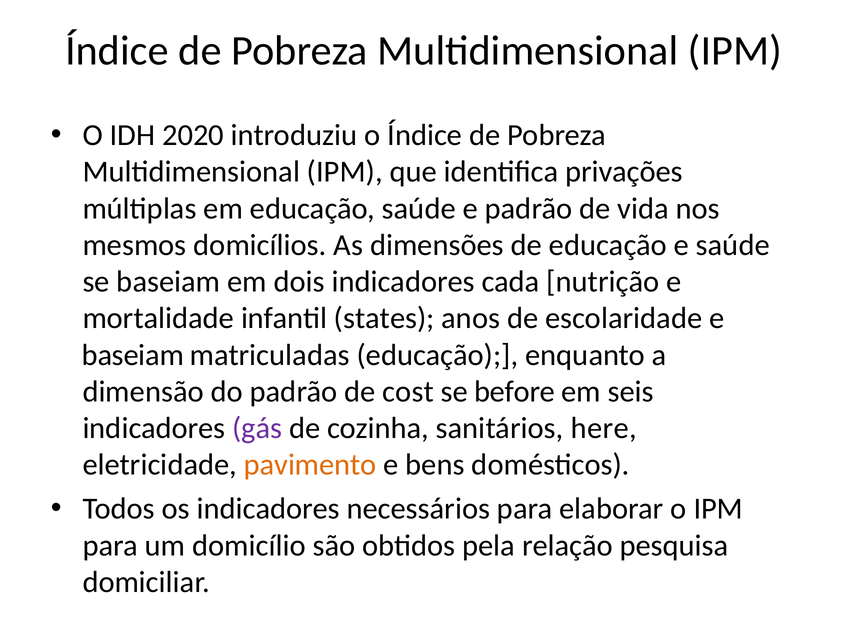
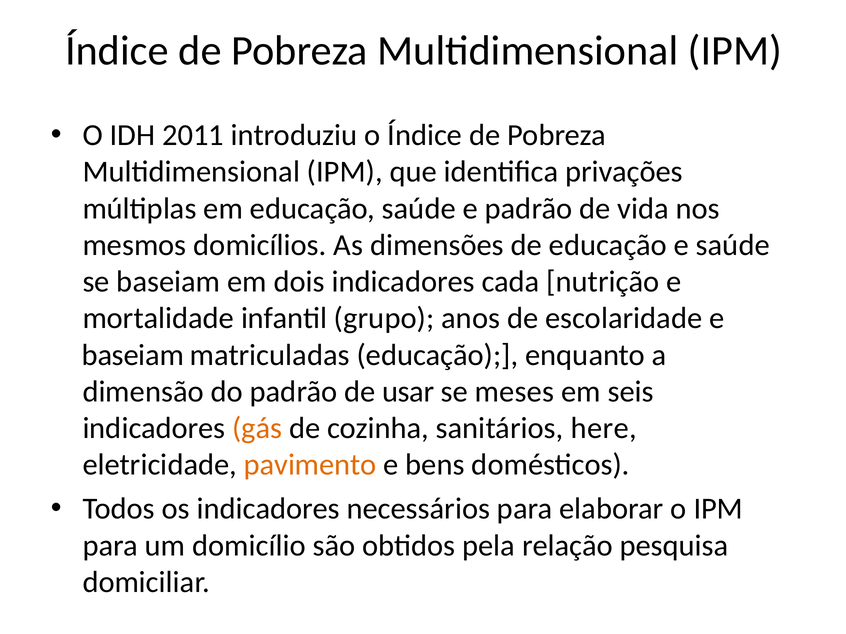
2020: 2020 -> 2011 (193, 135)
states: states -> grupo (384, 319)
cost: cost -> usar (408, 392)
before: before -> meses (514, 392)
gás colour: purple -> orange (257, 429)
